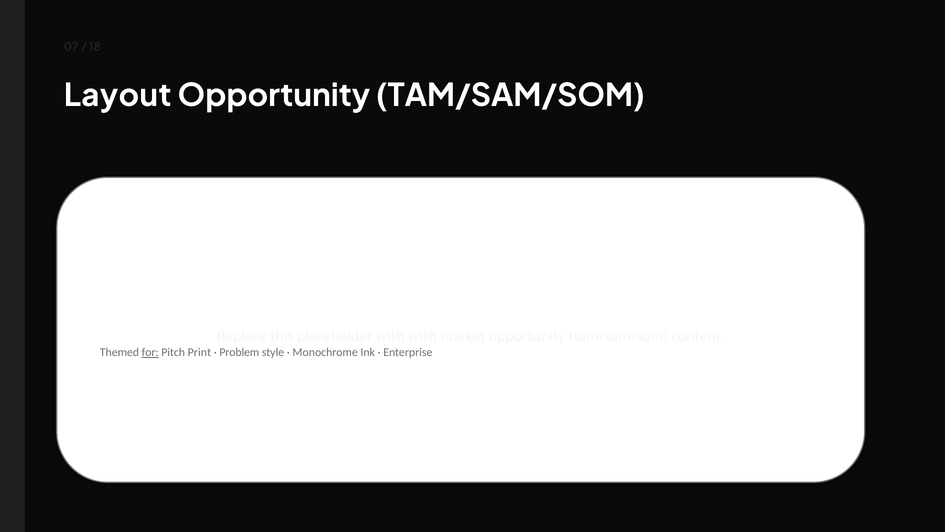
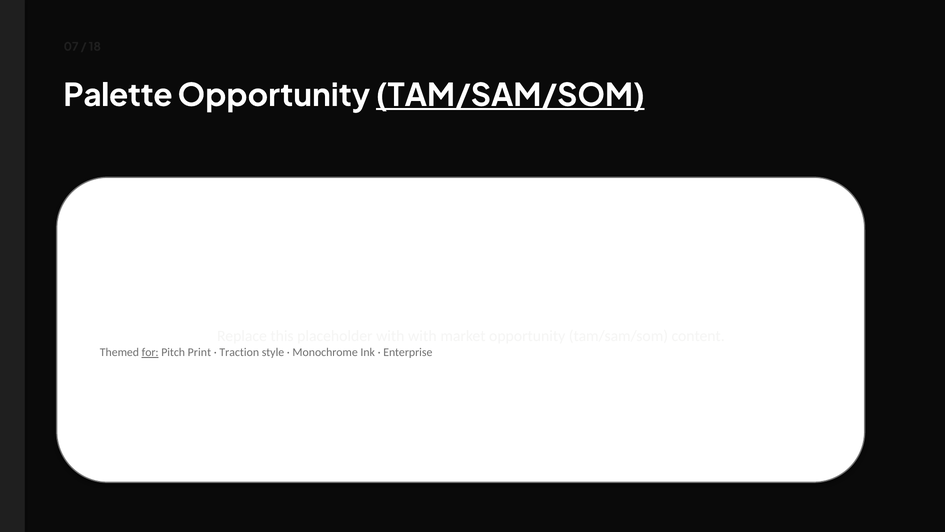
Layout: Layout -> Palette (118, 95)
TAM/SAM/SOM underline: none -> present (510, 95)
Problem: Problem -> Traction (239, 352)
